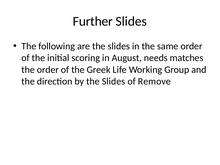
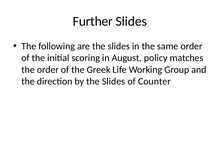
needs: needs -> policy (156, 58)
Remove: Remove -> Counter (154, 81)
